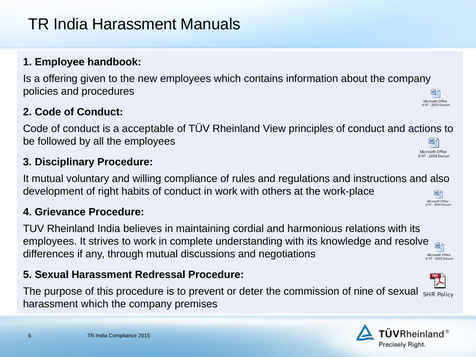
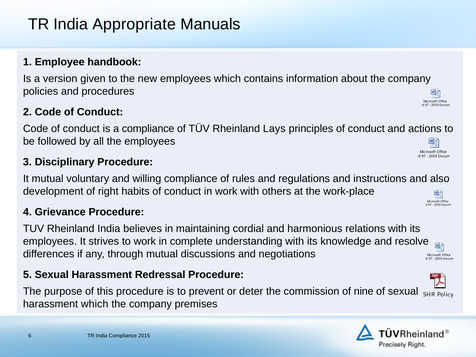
India Harassment: Harassment -> Appropriate (134, 24)
offering: offering -> version (60, 79)
a acceptable: acceptable -> compliance (148, 129)
View: View -> Lays (274, 129)
